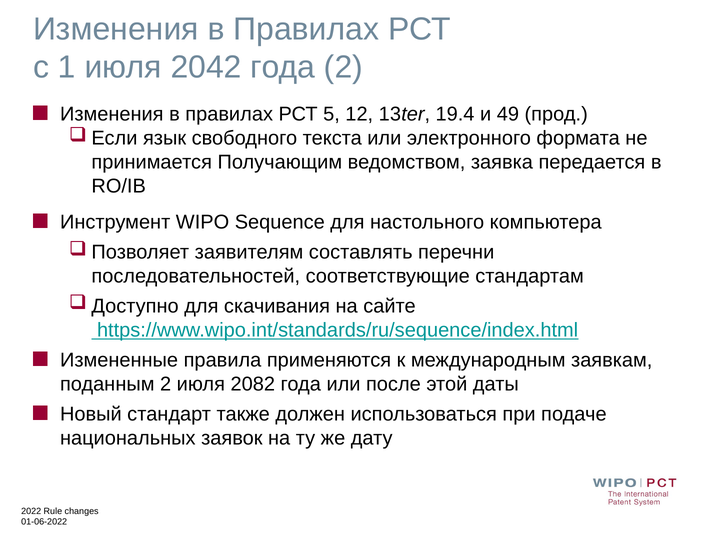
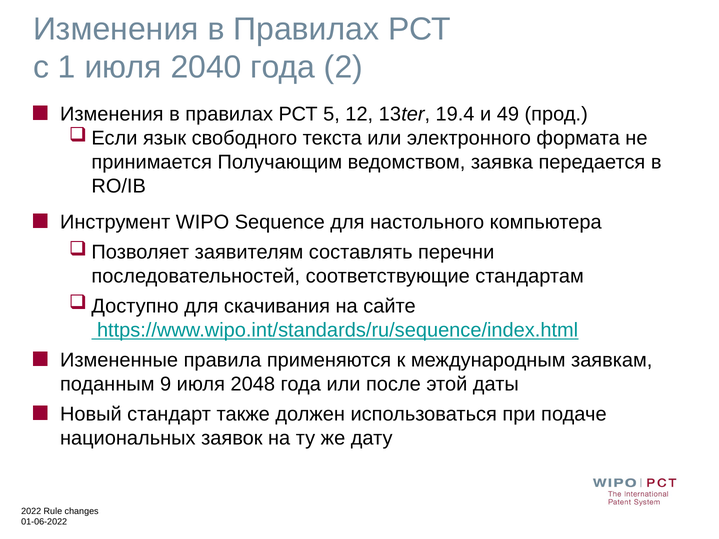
2042: 2042 -> 2040 (206, 67)
поданным 2: 2 -> 9 (166, 384)
2082: 2082 -> 2048 (253, 384)
